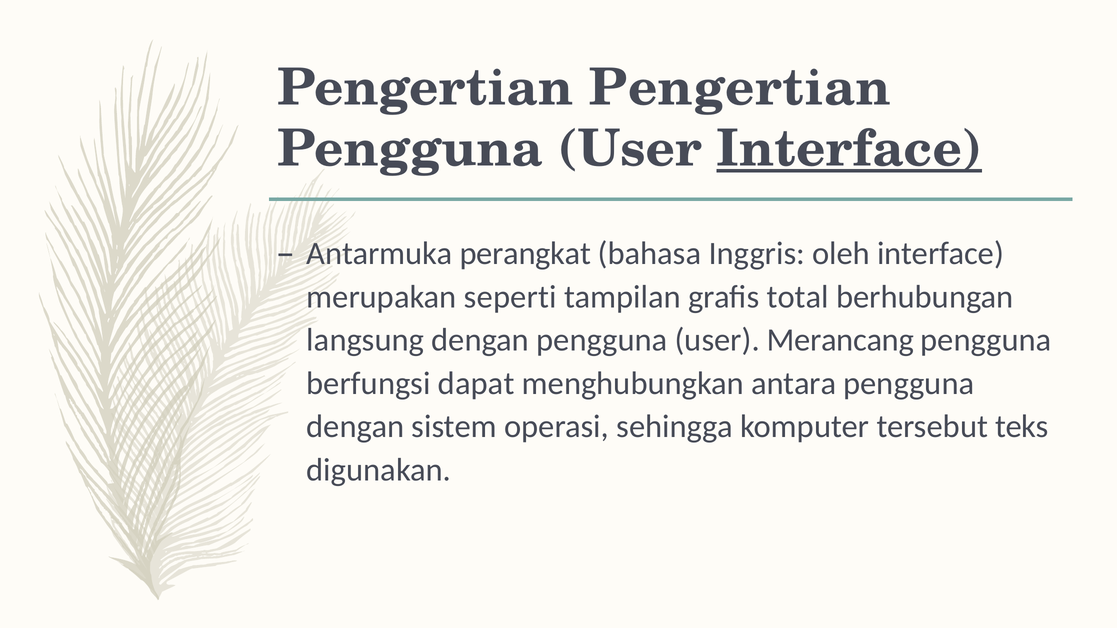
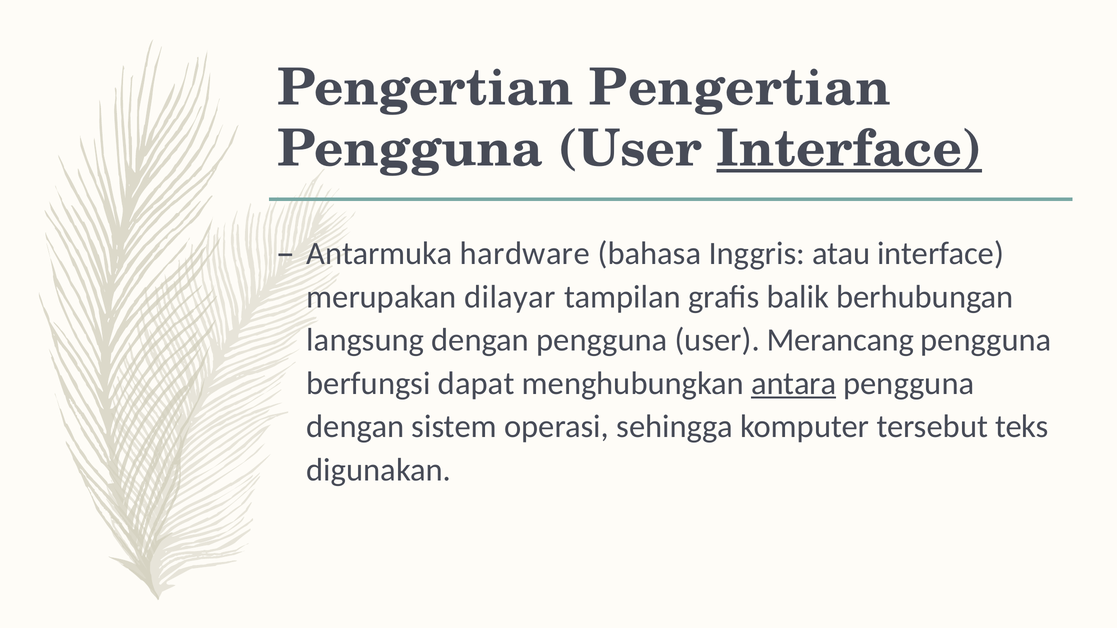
perangkat: perangkat -> hardware (525, 254)
oleh: oleh -> atau (841, 254)
seperti: seperti -> dilayar (510, 297)
total: total -> balik (798, 297)
antara underline: none -> present (794, 384)
